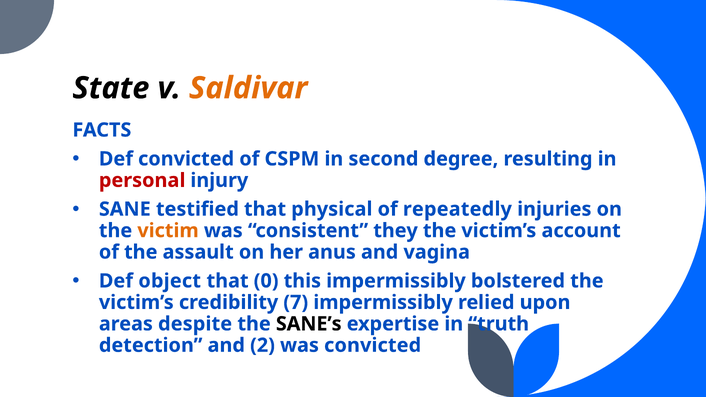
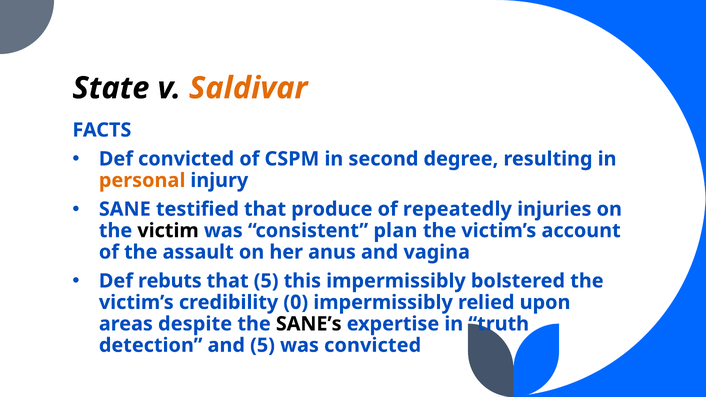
personal colour: red -> orange (142, 180)
physical: physical -> produce (332, 209)
victim colour: orange -> black (168, 231)
they: they -> plan (395, 231)
object: object -> rebuts (170, 281)
that 0: 0 -> 5 (266, 281)
7: 7 -> 0 (296, 302)
and 2: 2 -> 5 (263, 345)
